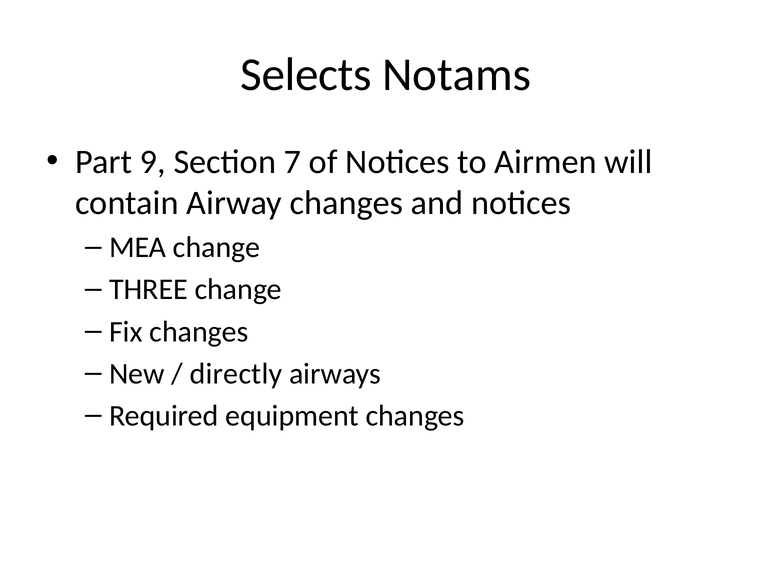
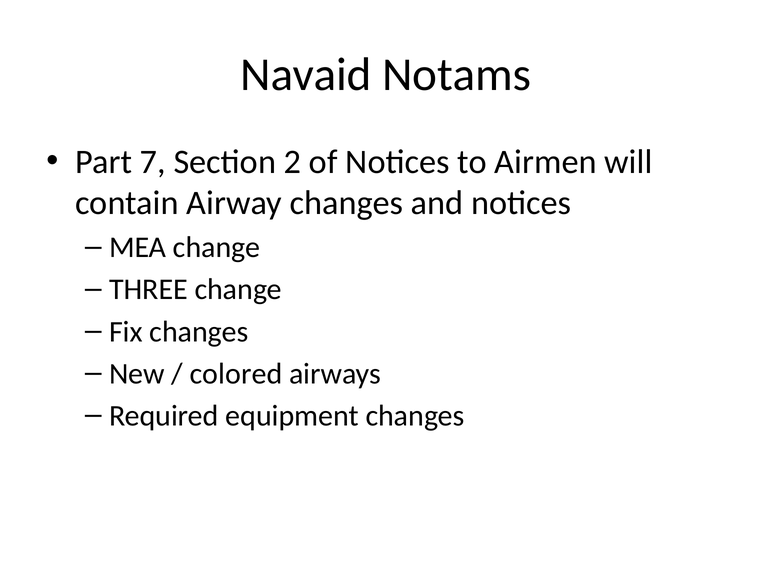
Selects: Selects -> Navaid (306, 75)
9: 9 -> 7 (153, 162)
7: 7 -> 2 (293, 162)
directly: directly -> colored (236, 374)
